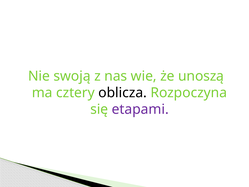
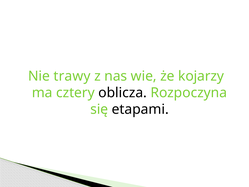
swoją: swoją -> trawy (72, 76)
unoszą: unoszą -> kojarzy (201, 76)
etapami colour: purple -> black (140, 109)
